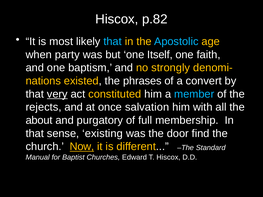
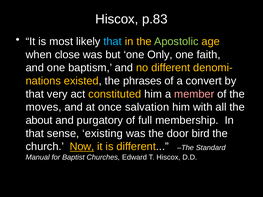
p.82: p.82 -> p.83 (155, 19)
Apostolic colour: light blue -> light green (176, 42)
party: party -> close (67, 55)
Itself: Itself -> Only (160, 55)
no strongly: strongly -> different (171, 68)
very underline: present -> none (57, 94)
member colour: light blue -> pink (194, 94)
rejects: rejects -> moves (44, 107)
find: find -> bird (201, 134)
